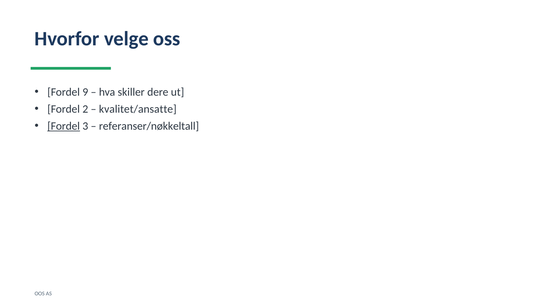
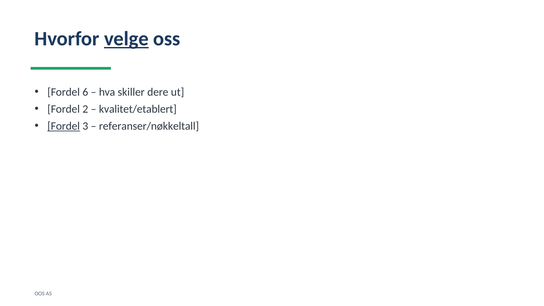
velge underline: none -> present (126, 39)
9: 9 -> 6 (85, 92)
kvalitet/ansatte: kvalitet/ansatte -> kvalitet/etablert (138, 109)
